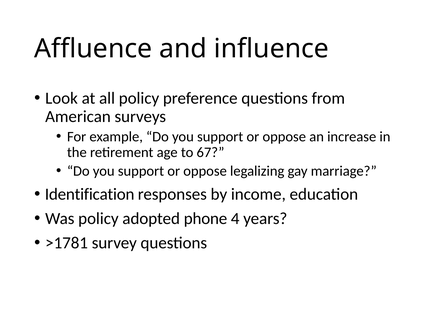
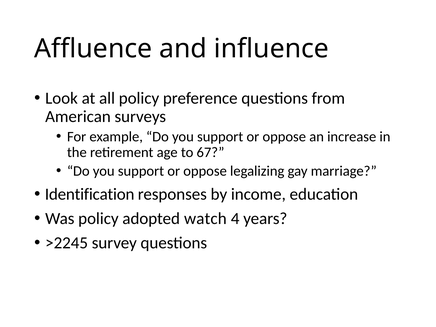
phone: phone -> watch (205, 218)
>1781: >1781 -> >2245 (67, 243)
